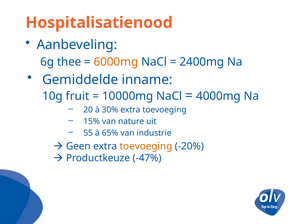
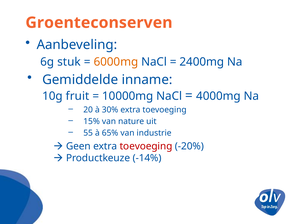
Hospitalisatienood: Hospitalisatienood -> Groenteconserven (99, 23)
thee: thee -> stuk (69, 62)
toevoeging colour: orange -> red (146, 146)
-47%: -47% -> -14% (147, 158)
